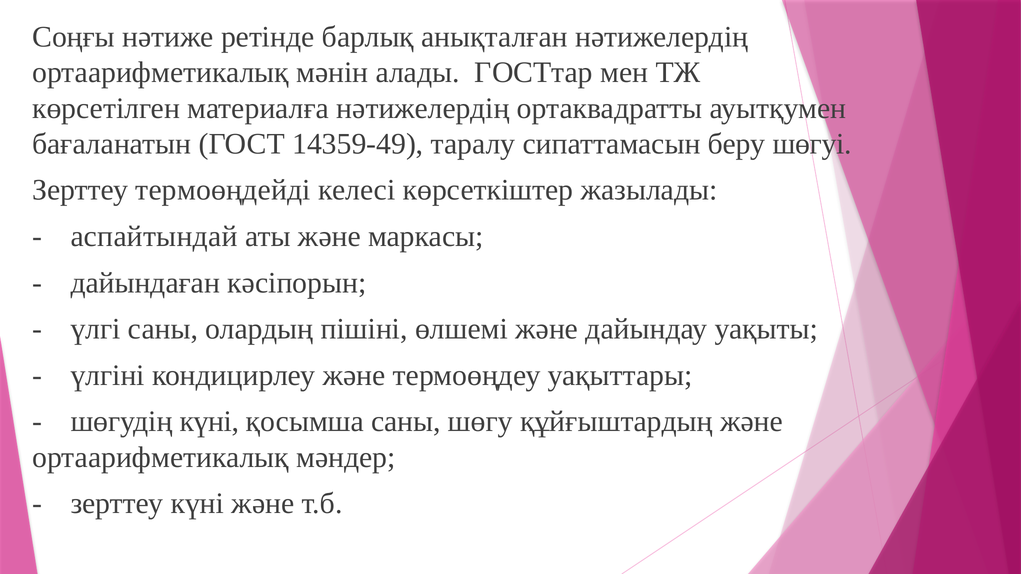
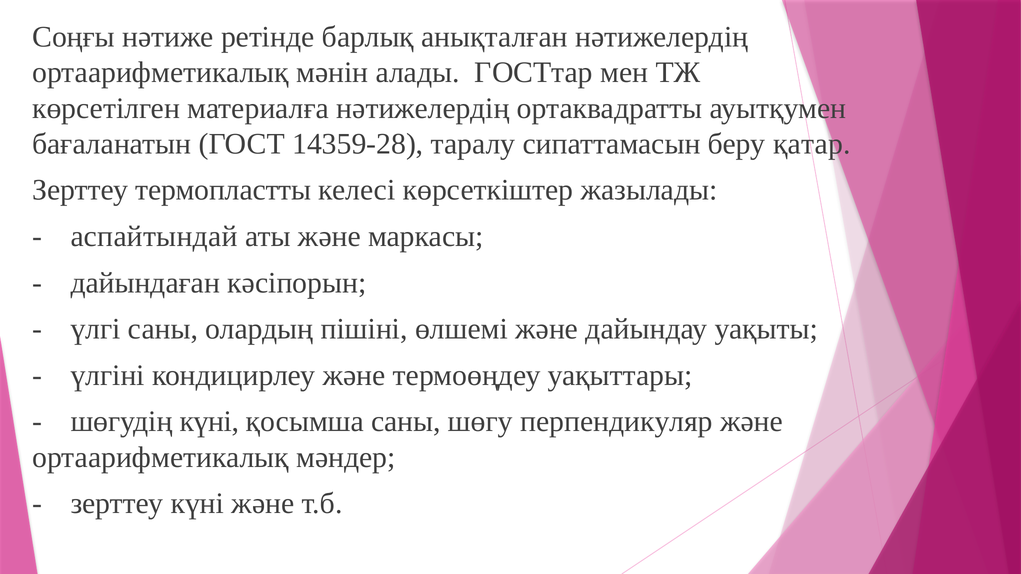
14359-49: 14359-49 -> 14359-28 (358, 144)
шөгуі: шөгуі -> қатар (812, 144)
термоөңдейді: термоөңдейді -> термопластты (223, 190)
құйғыштардың: құйғыштардың -> перпендикуляр (616, 422)
